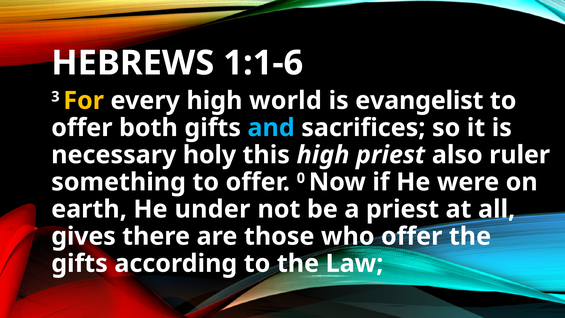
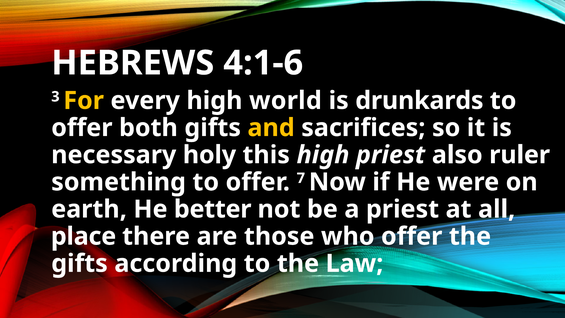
1:1-6: 1:1-6 -> 4:1-6 (263, 63)
evangelist: evangelist -> drunkards (419, 101)
and colour: light blue -> yellow (271, 128)
0: 0 -> 7 (301, 178)
under: under -> better (213, 209)
gives: gives -> place (84, 236)
